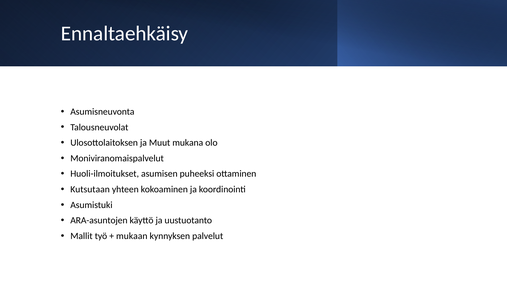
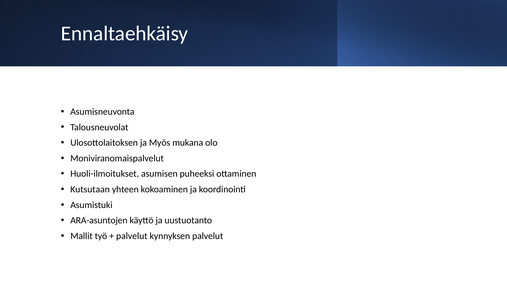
Muut: Muut -> Myös (160, 143)
mukaan: mukaan -> palvelut (132, 236)
